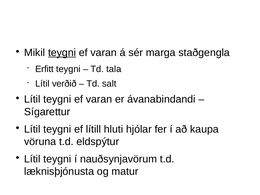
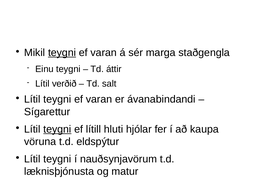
Erfitt: Erfitt -> Einu (44, 69)
tala: tala -> áttir (114, 69)
teygni underline: none -> present (57, 129)
